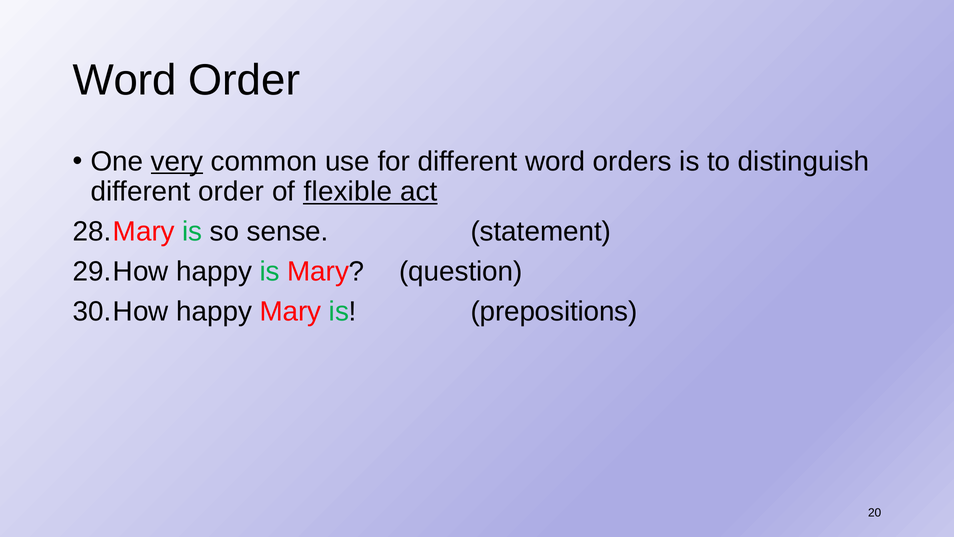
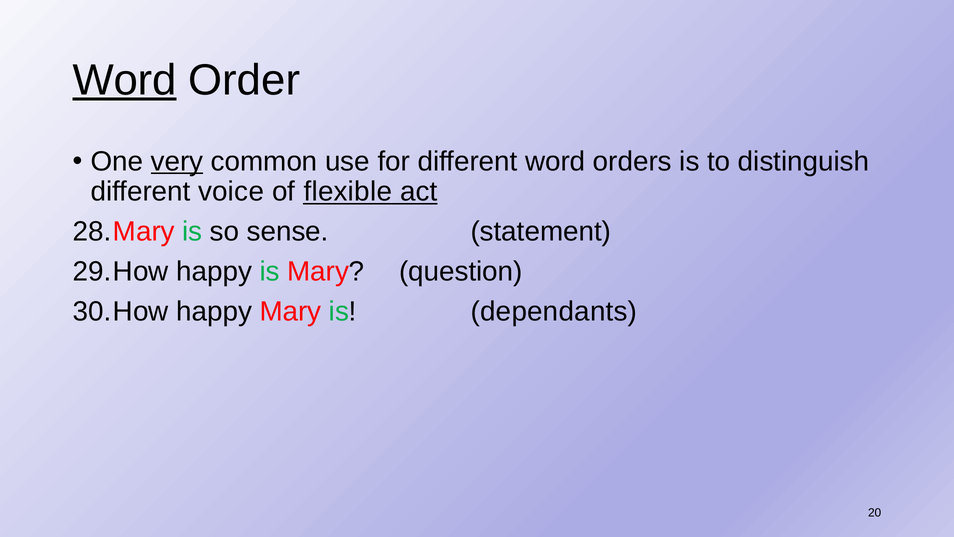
Word underline: none -> present (125, 80)
different order: order -> voice (231, 191)
prepositions: prepositions -> dependants (554, 311)
